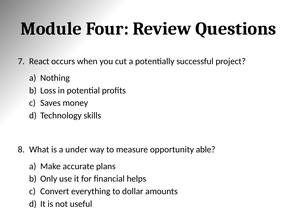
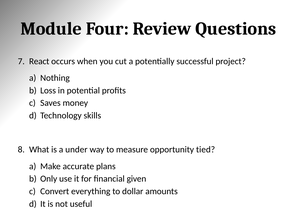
able: able -> tied (206, 149)
helps: helps -> given (136, 179)
